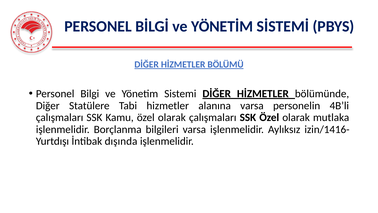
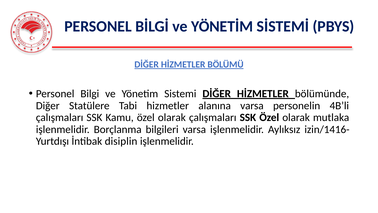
dışında: dışında -> disiplin (121, 141)
